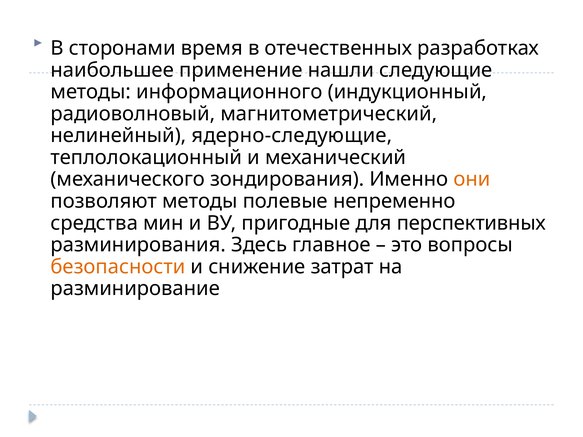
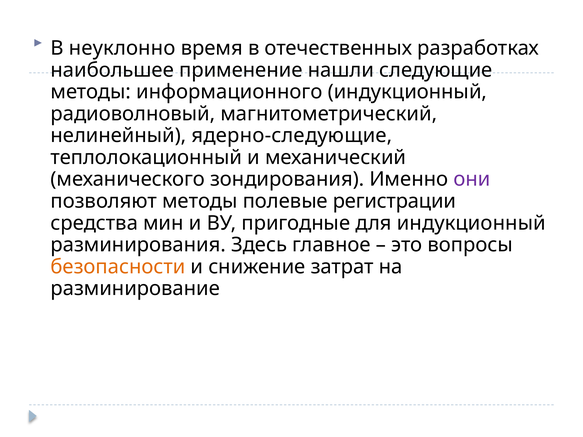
сторонами: сторонами -> неуклонно (122, 48)
они colour: orange -> purple (472, 179)
непременно: непременно -> регистрации (394, 201)
для перспективных: перспективных -> индукционный (471, 223)
